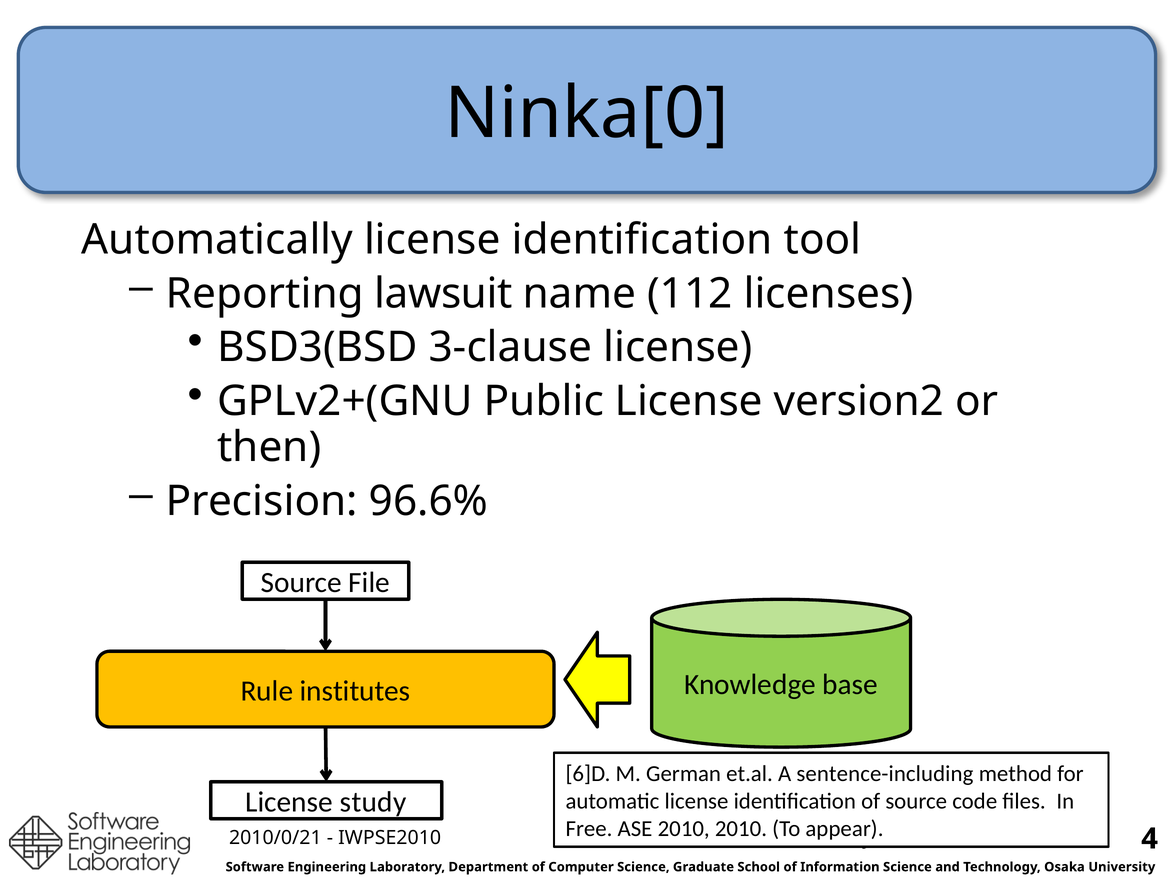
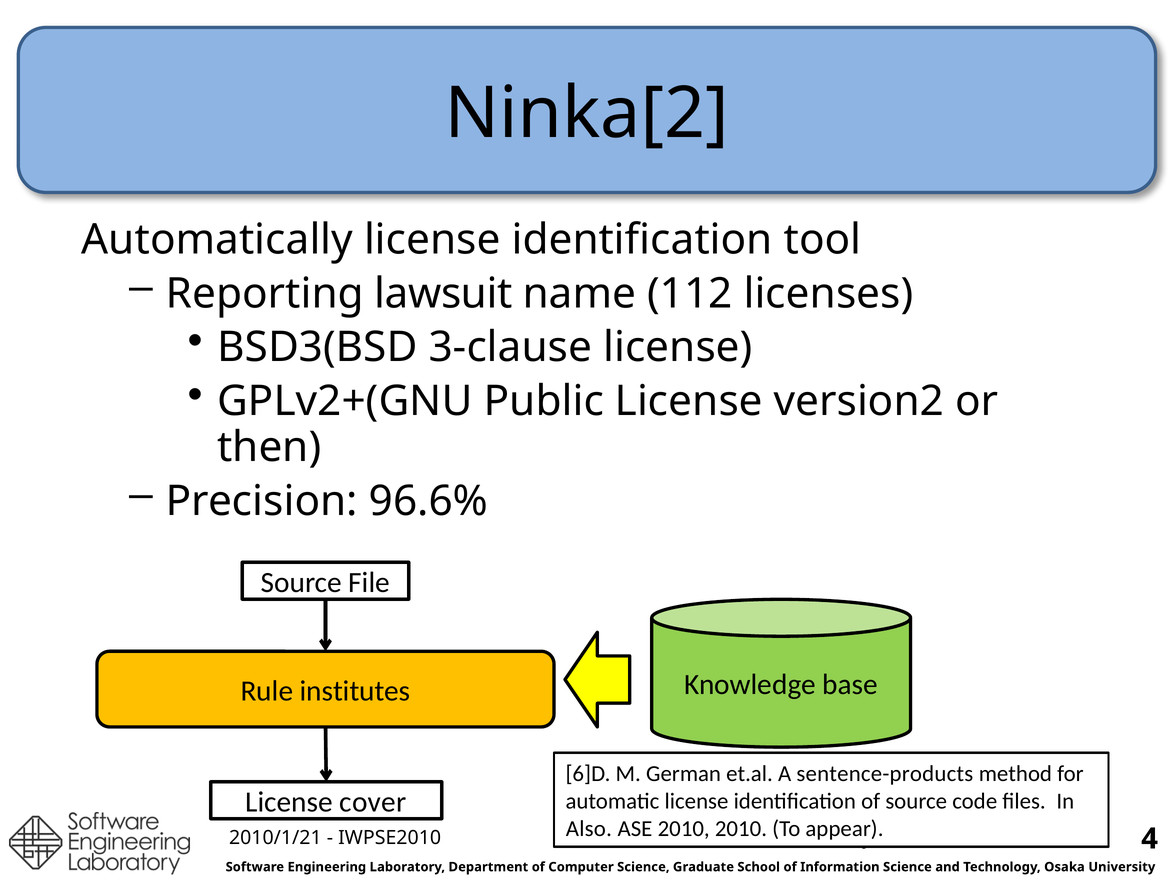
Ninka[0: Ninka[0 -> Ninka[2 (587, 114)
sentence-including: sentence-including -> sentence-products (885, 774)
study: study -> cover (373, 803)
Free: Free -> Also (589, 829)
2010/0/21: 2010/0/21 -> 2010/1/21 (275, 838)
